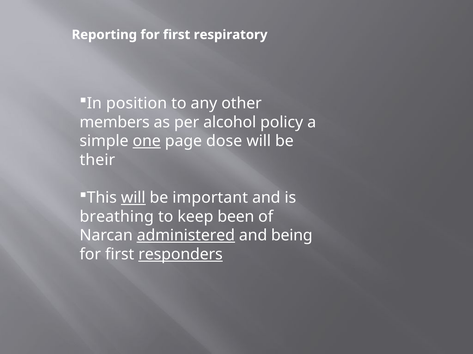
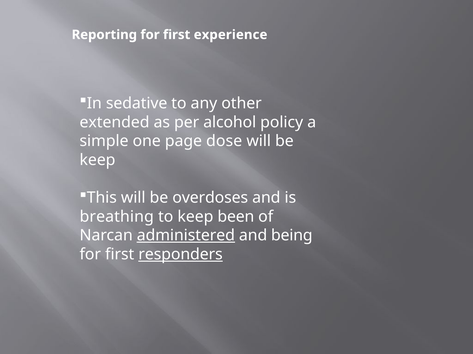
respiratory: respiratory -> experience (231, 35)
position: position -> sedative (137, 104)
members: members -> extended (115, 122)
one underline: present -> none (147, 141)
their: their -> keep (97, 160)
will underline: present -> none (133, 198)
important: important -> overdoses (210, 198)
